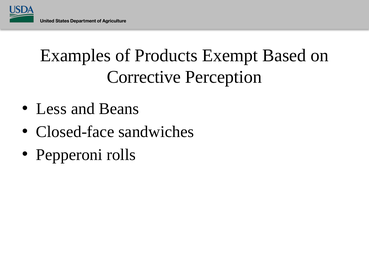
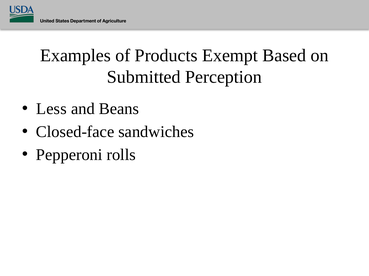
Corrective: Corrective -> Submitted (144, 77)
